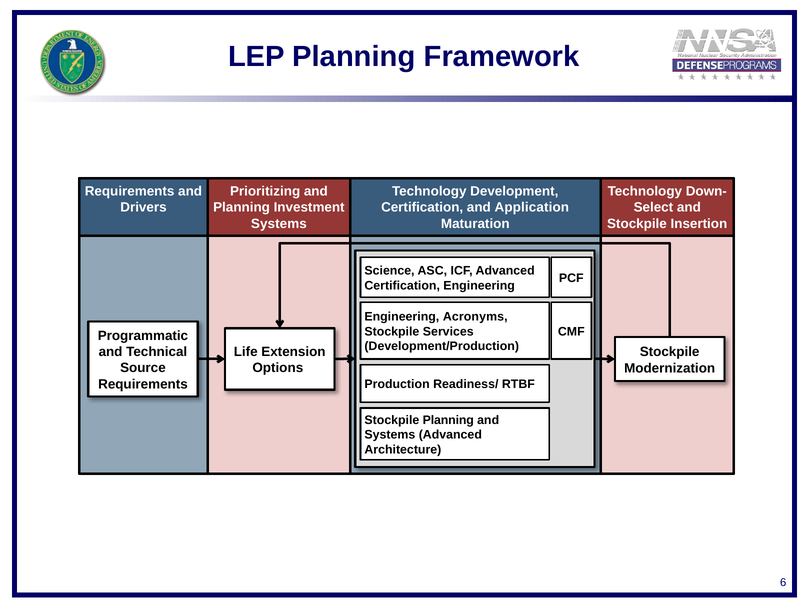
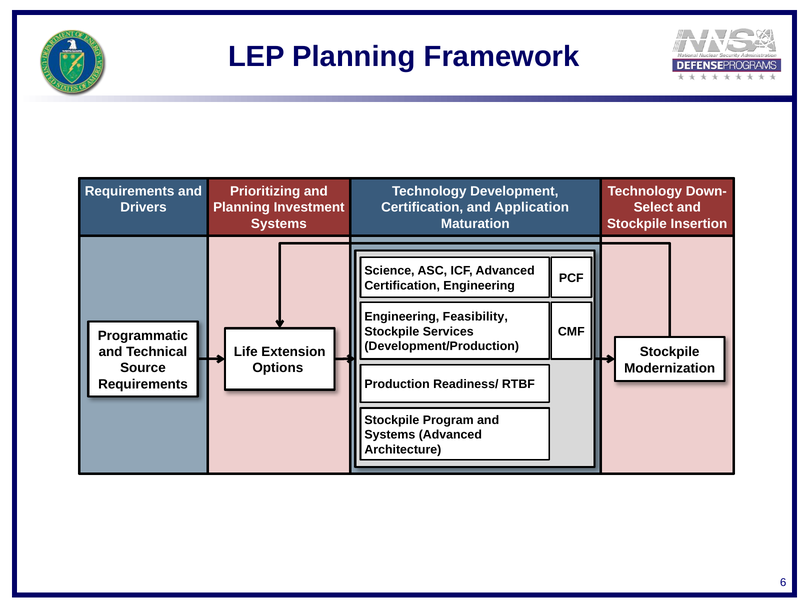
Acronyms: Acronyms -> Feasibility (475, 317)
Stockpile Planning: Planning -> Program (448, 420)
